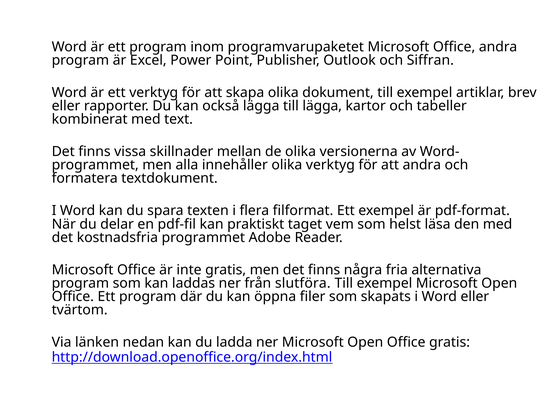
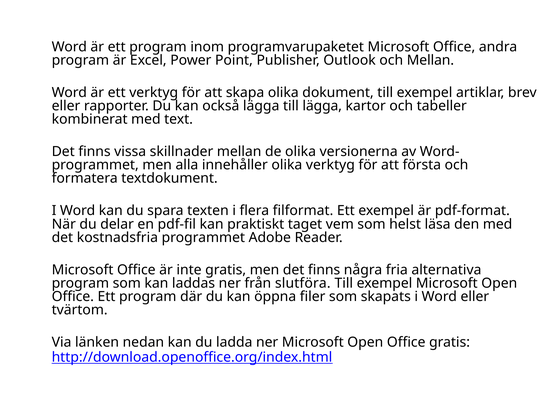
och Siffran: Siffran -> Mellan (430, 60)
att andra: andra -> första (422, 165)
